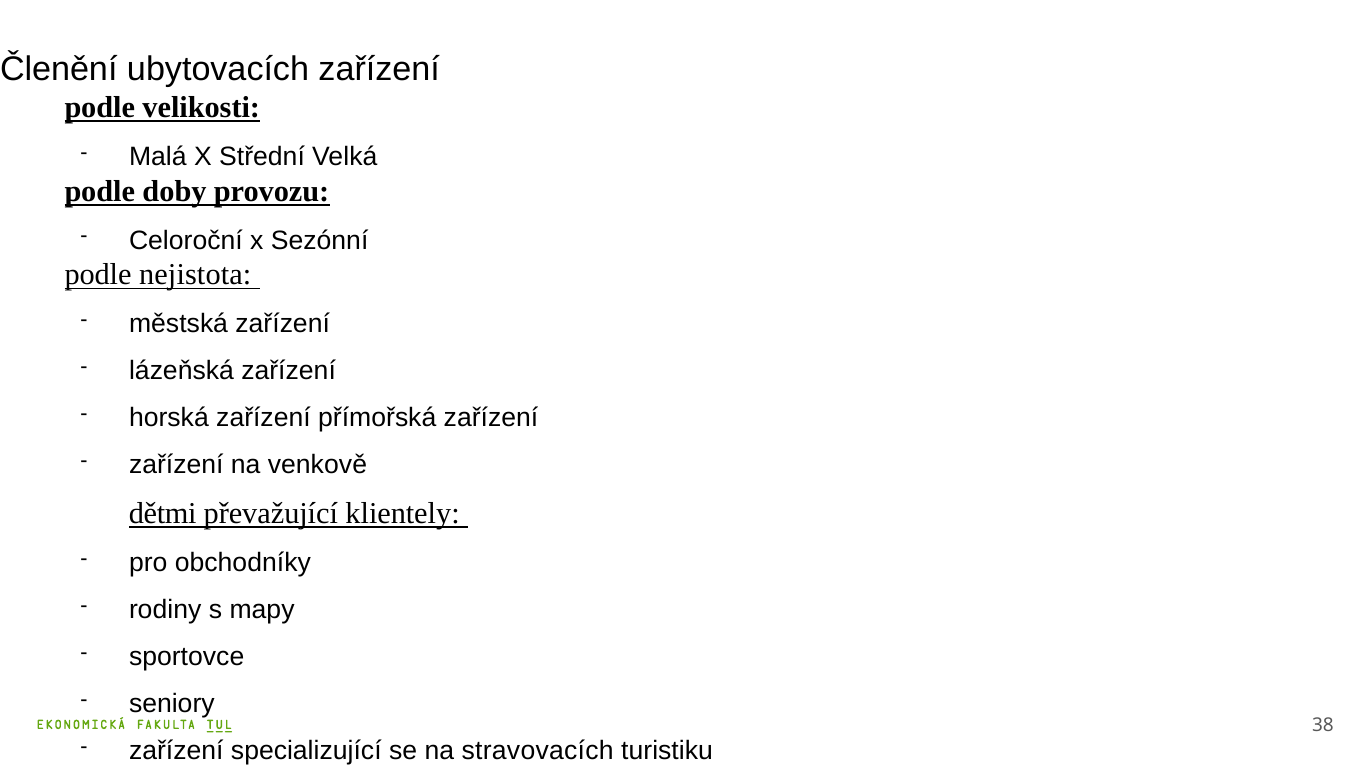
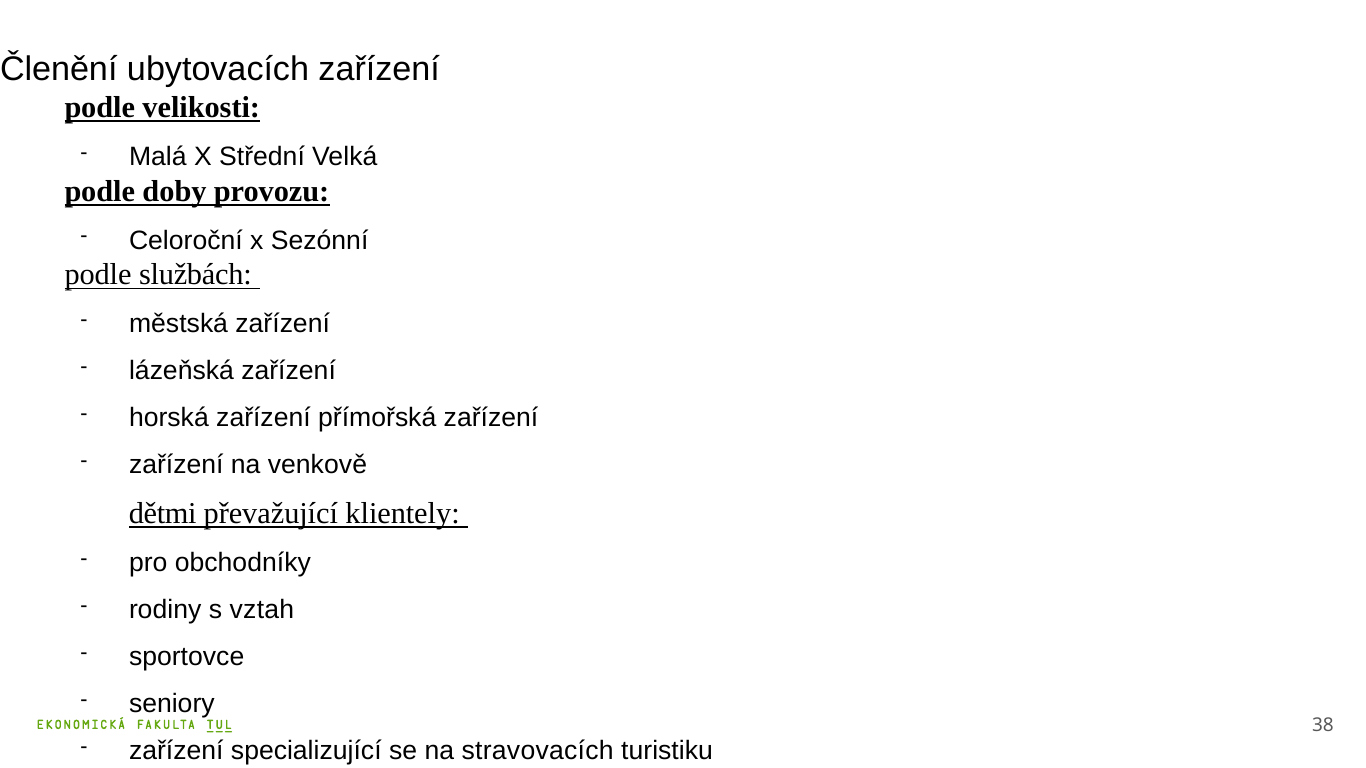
nejistota: nejistota -> službách (195, 275)
mapy: mapy -> vztah (262, 610)
